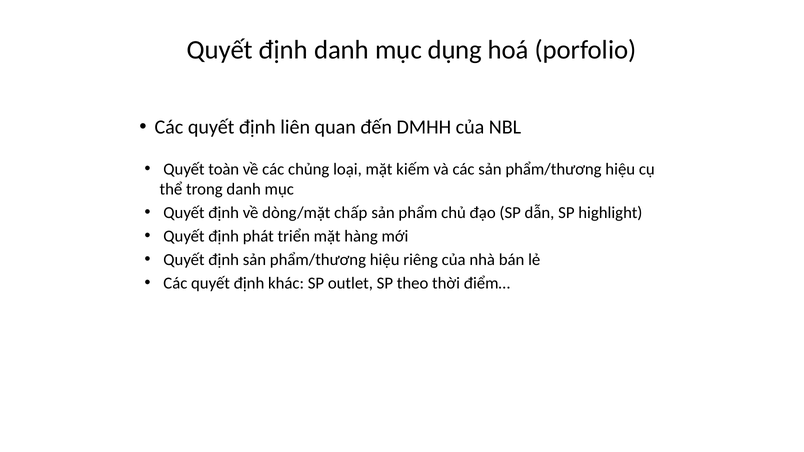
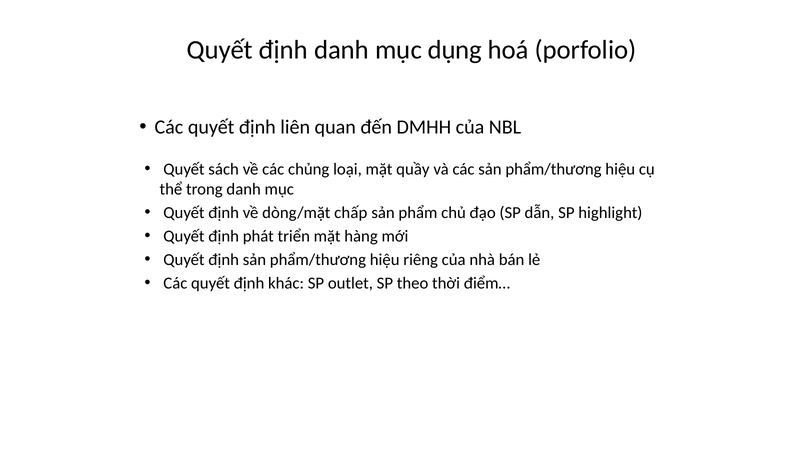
toàn: toàn -> sách (224, 169)
kiếm: kiếm -> quầy (413, 169)
